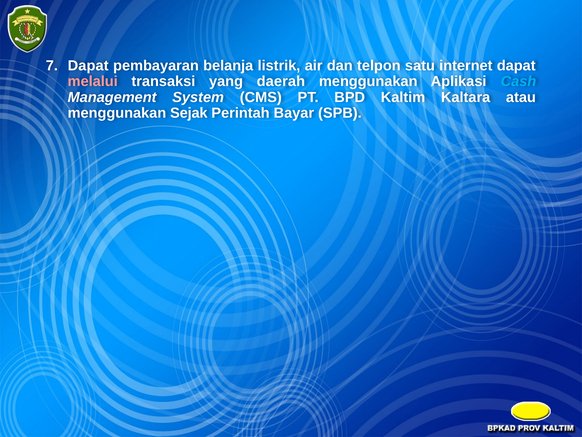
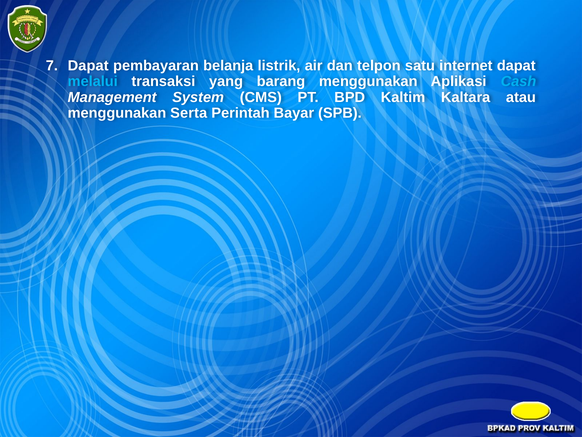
melalui colour: pink -> light blue (93, 81)
daerah: daerah -> barang (281, 81)
Sejak: Sejak -> Serta (189, 113)
